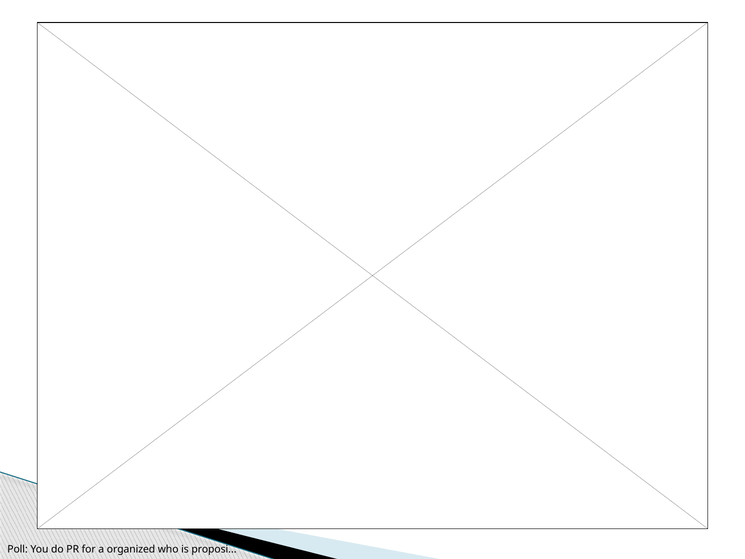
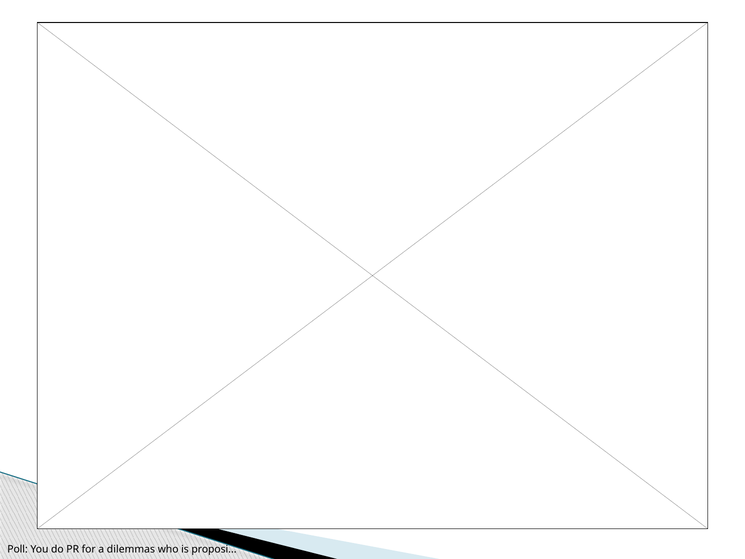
organized: organized -> dilemmas (131, 549)
